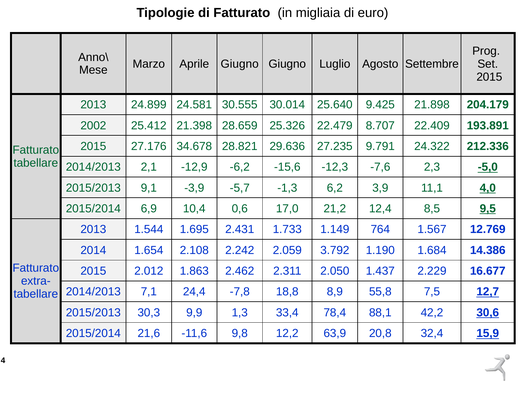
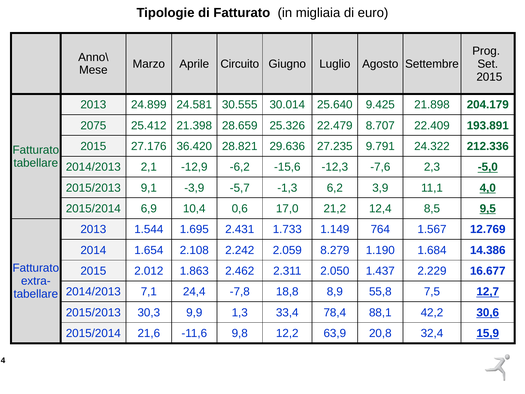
Aprile Giugno: Giugno -> Circuito (240, 64)
2002: 2002 -> 2075 (93, 125)
34.678: 34.678 -> 36.420 (194, 146)
3.792: 3.792 -> 8.279 (335, 250)
